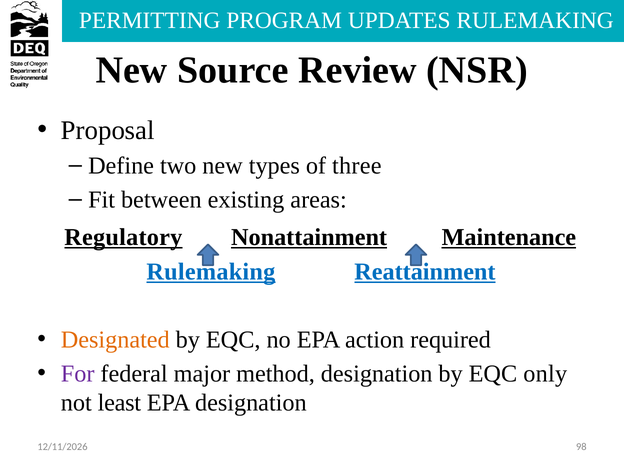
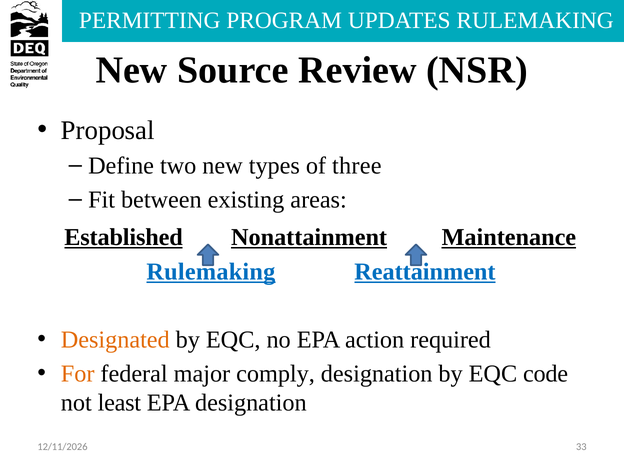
Regulatory: Regulatory -> Established (124, 237)
For colour: purple -> orange (78, 374)
method: method -> comply (276, 374)
only: only -> code (546, 374)
98: 98 -> 33 (581, 447)
